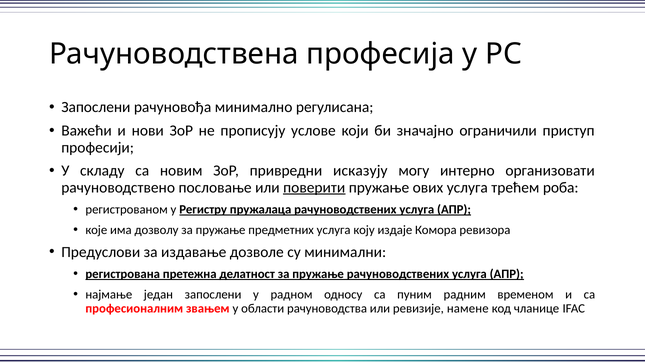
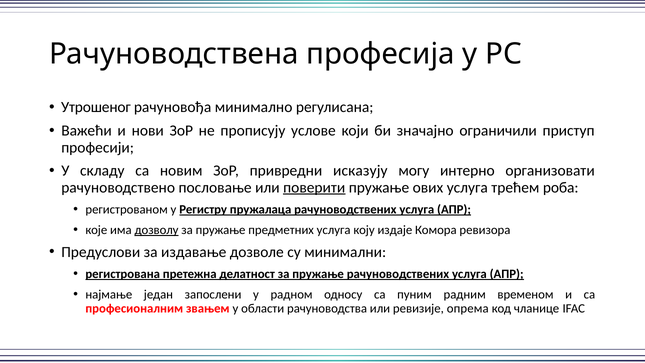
Запослени: Запослени -> Утрошеног (96, 107)
дозволу underline: none -> present (157, 230)
намене: намене -> опрема (468, 308)
